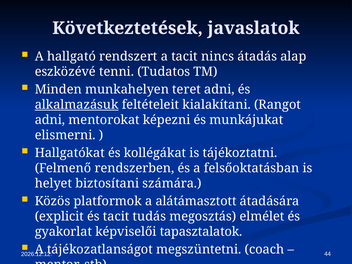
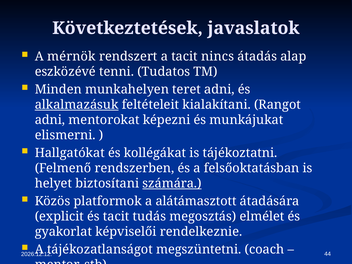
hallgató: hallgató -> mérnök (71, 56)
számára underline: none -> present (172, 183)
tapasztalatok: tapasztalatok -> rendelkeznie (201, 232)
